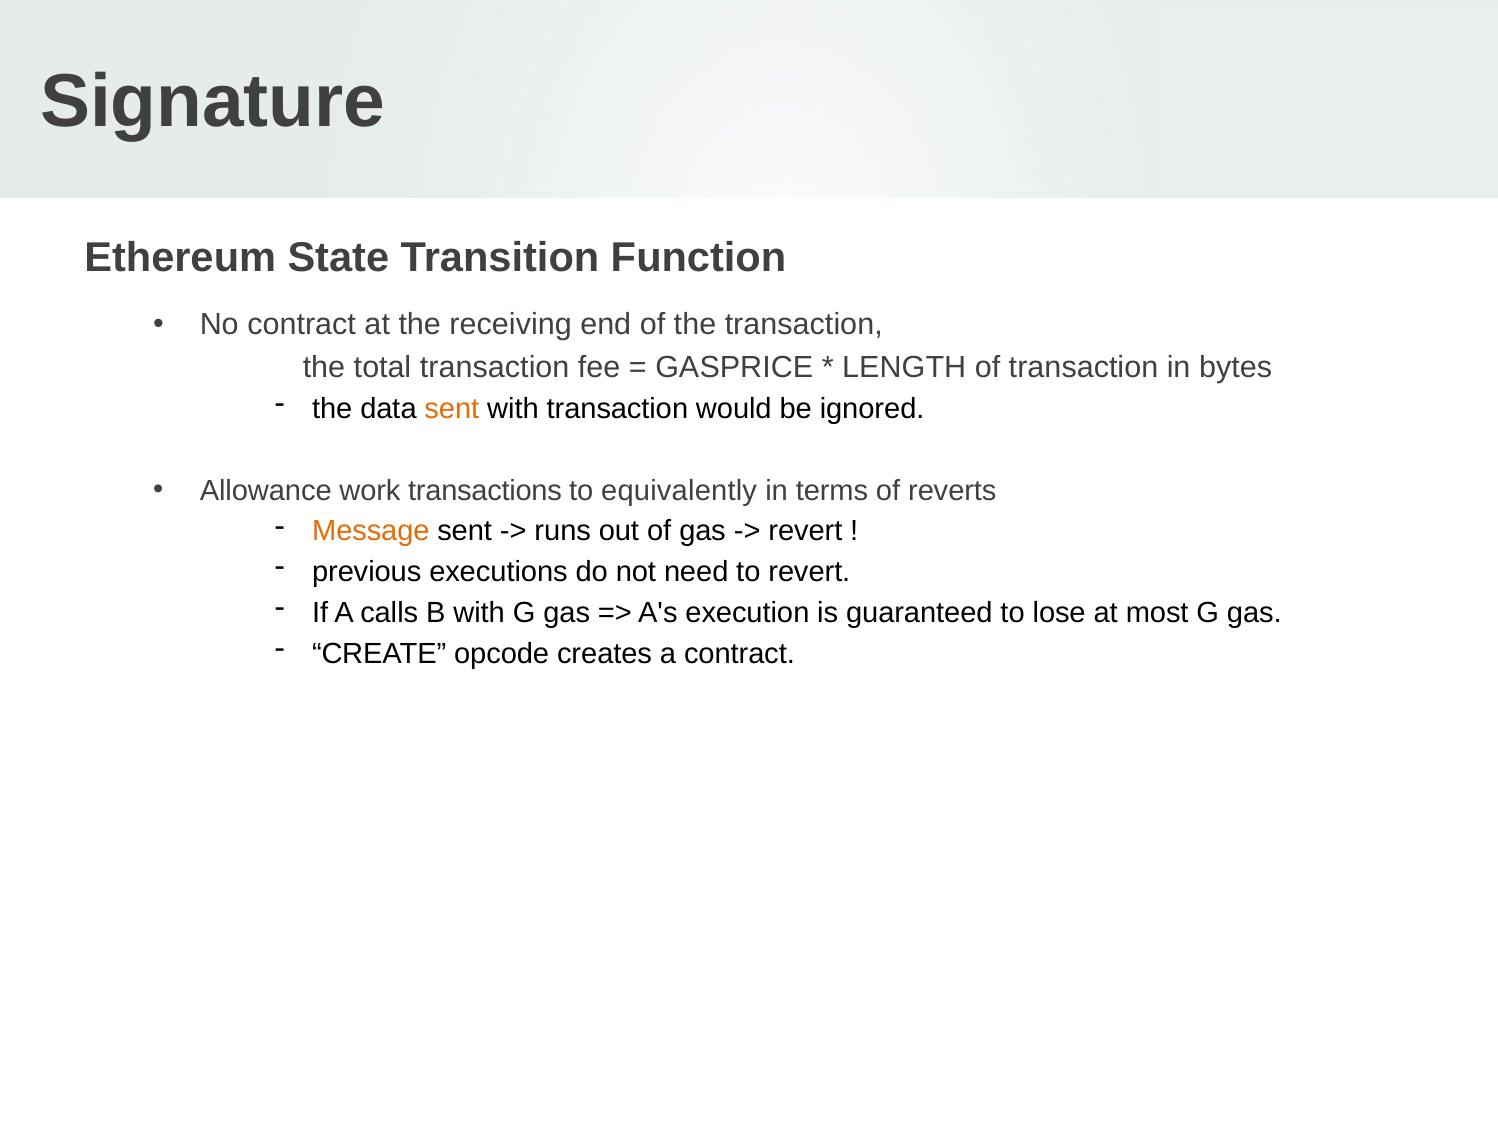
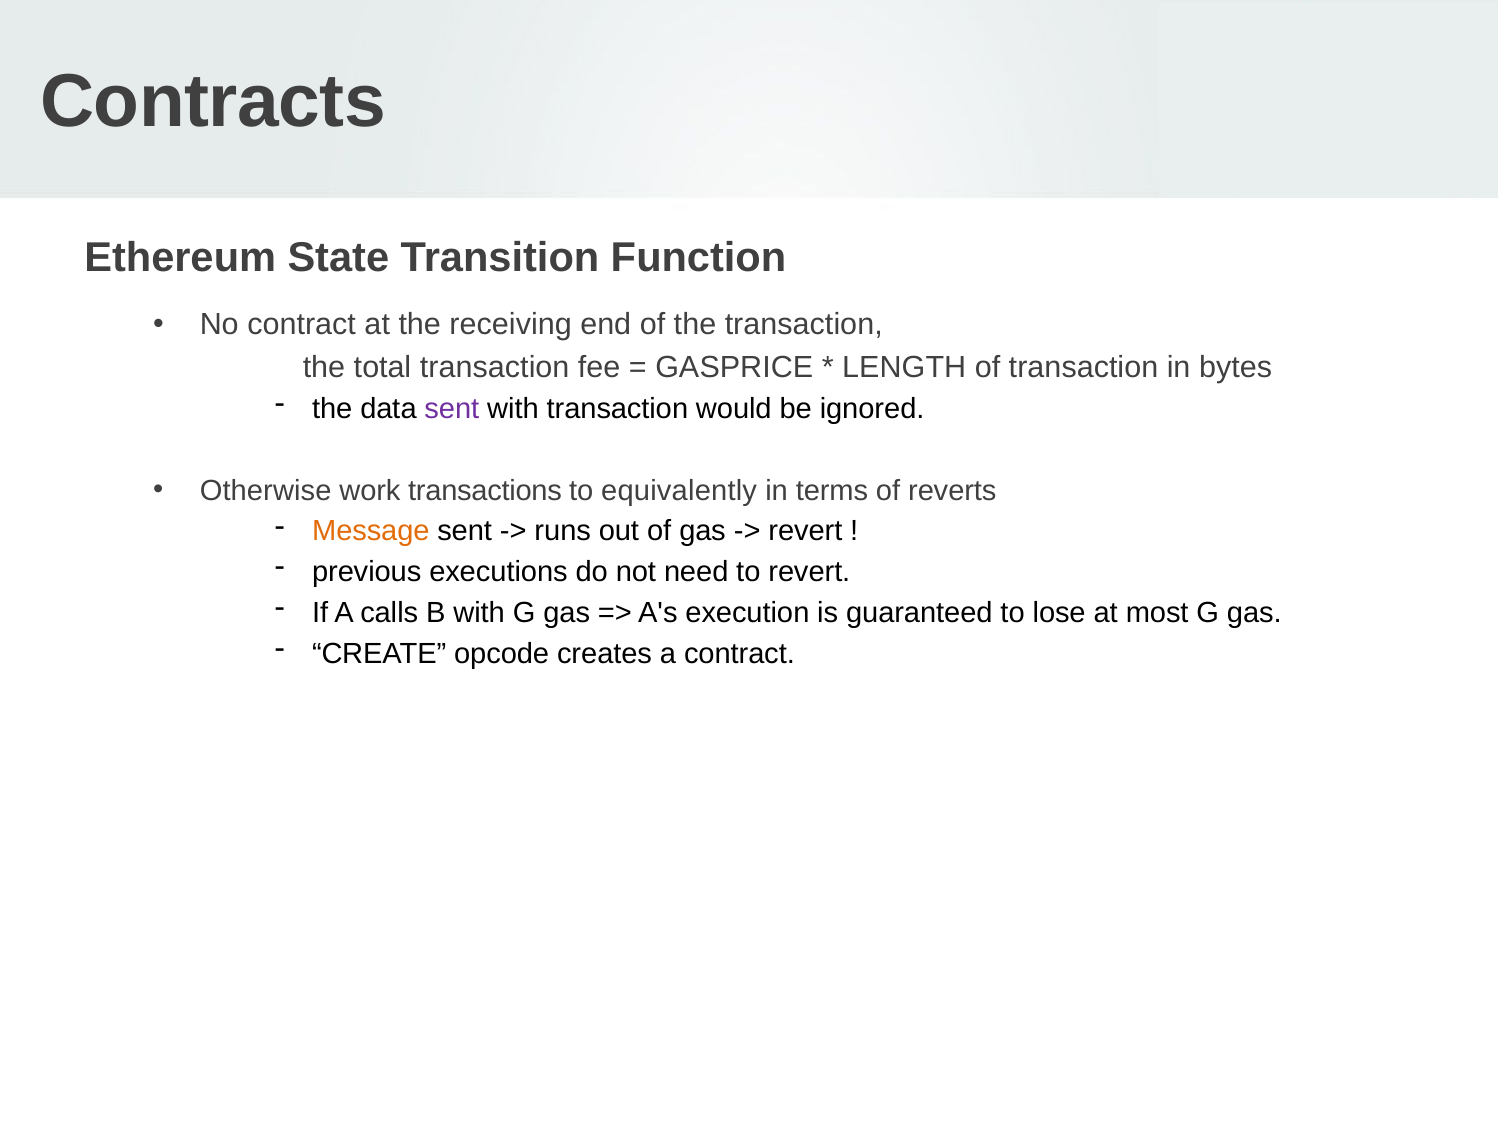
Signature: Signature -> Contracts (213, 102)
sent colour: orange -> purple (452, 409)
Allowance: Allowance -> Otherwise (266, 490)
